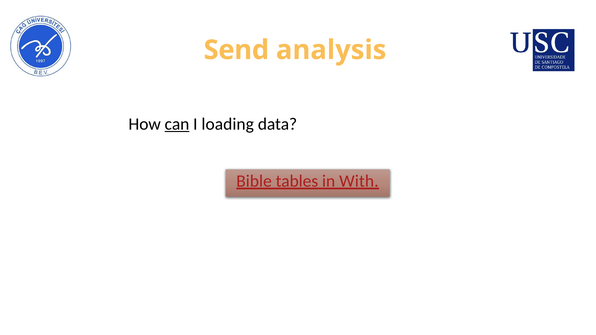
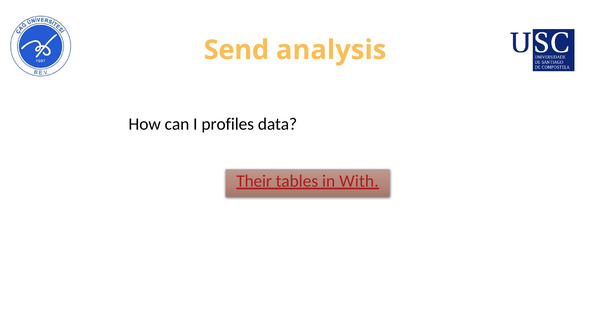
can underline: present -> none (177, 124)
loading: loading -> profiles (228, 124)
Bible: Bible -> Their (254, 181)
